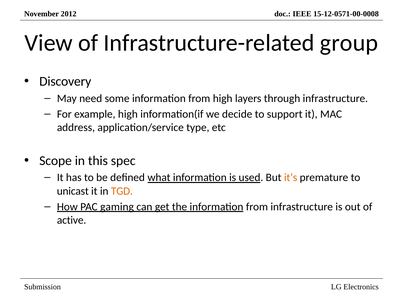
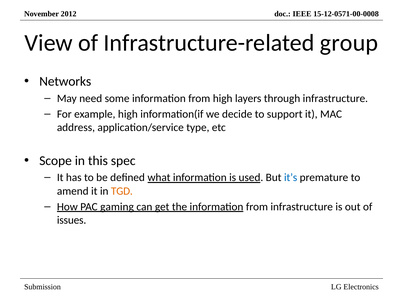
Discovery: Discovery -> Networks (65, 82)
it’s colour: orange -> blue (291, 178)
unicast: unicast -> amend (73, 191)
active: active -> issues (72, 220)
